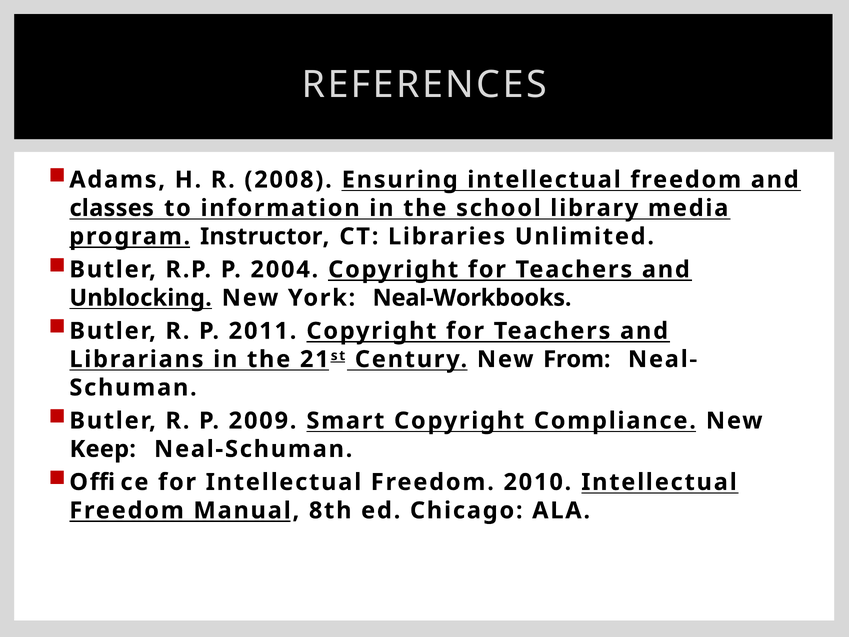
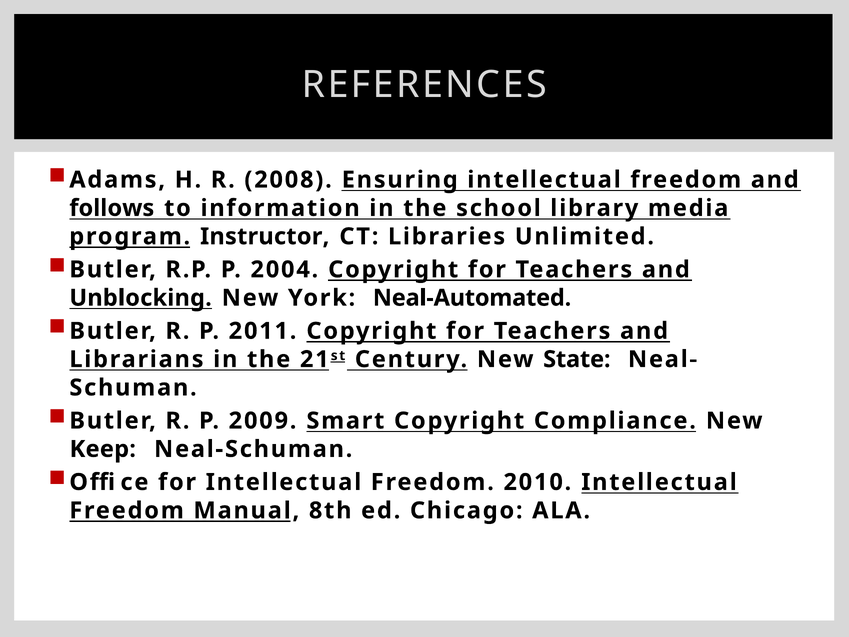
classes: classes -> follows (112, 208)
Neal-Workbooks: Neal-Workbooks -> Neal-Automated (472, 298)
From: From -> State (577, 359)
